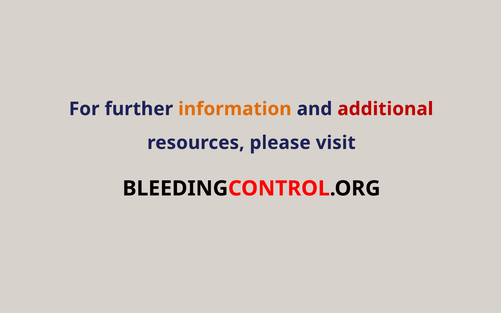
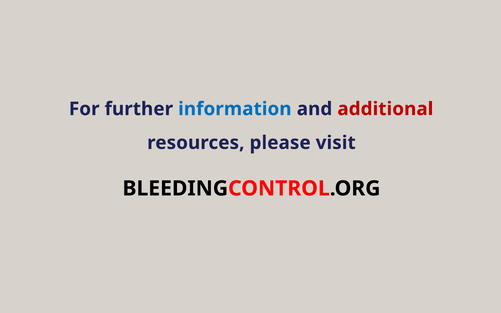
information colour: orange -> blue (235, 109)
